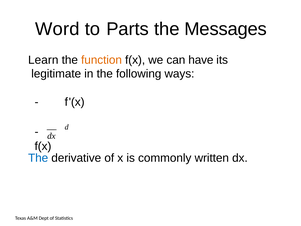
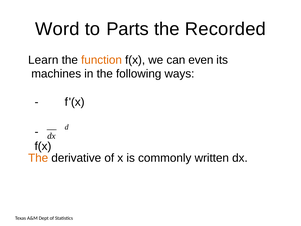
Messages: Messages -> Recorded (225, 29)
have: have -> even (201, 60)
legitimate: legitimate -> machines (56, 74)
The colour: blue -> orange (38, 158)
